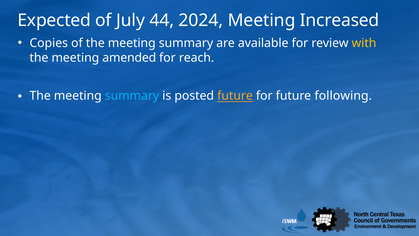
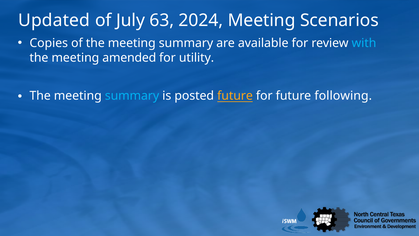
Expected: Expected -> Updated (54, 20)
44: 44 -> 63 (162, 20)
Increased: Increased -> Scenarios (339, 20)
with colour: yellow -> light blue (364, 43)
reach: reach -> utility (196, 58)
